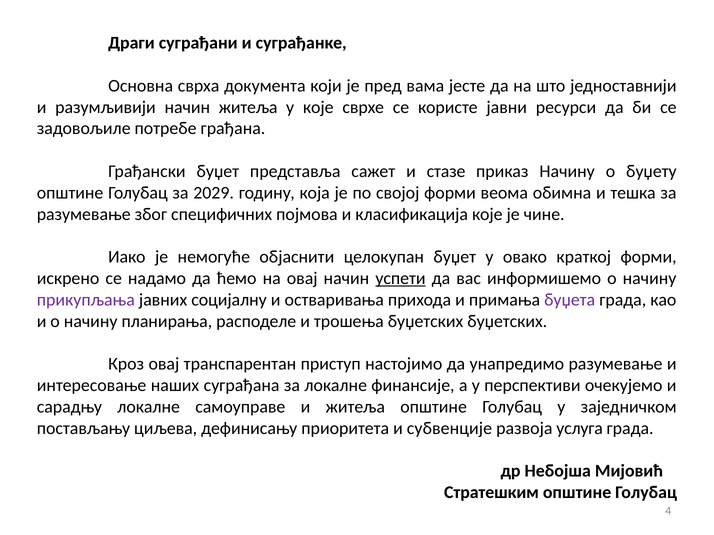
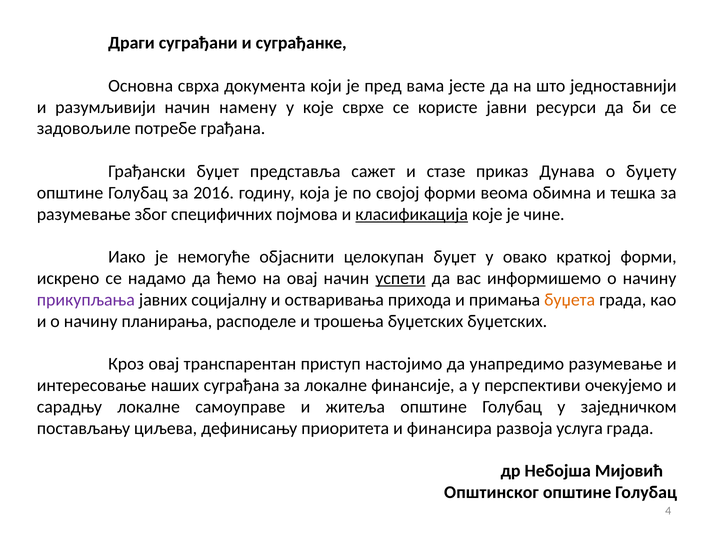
начин житеља: житеља -> намену (248, 107)
приказ Начину: Начину -> Дунава (567, 171)
2029: 2029 -> 2016 (214, 193)
класификација underline: none -> present (412, 214)
буџета colour: purple -> orange (570, 300)
субвенције: субвенције -> финансира (449, 429)
Стратешким: Стратешким -> Општинског (491, 493)
